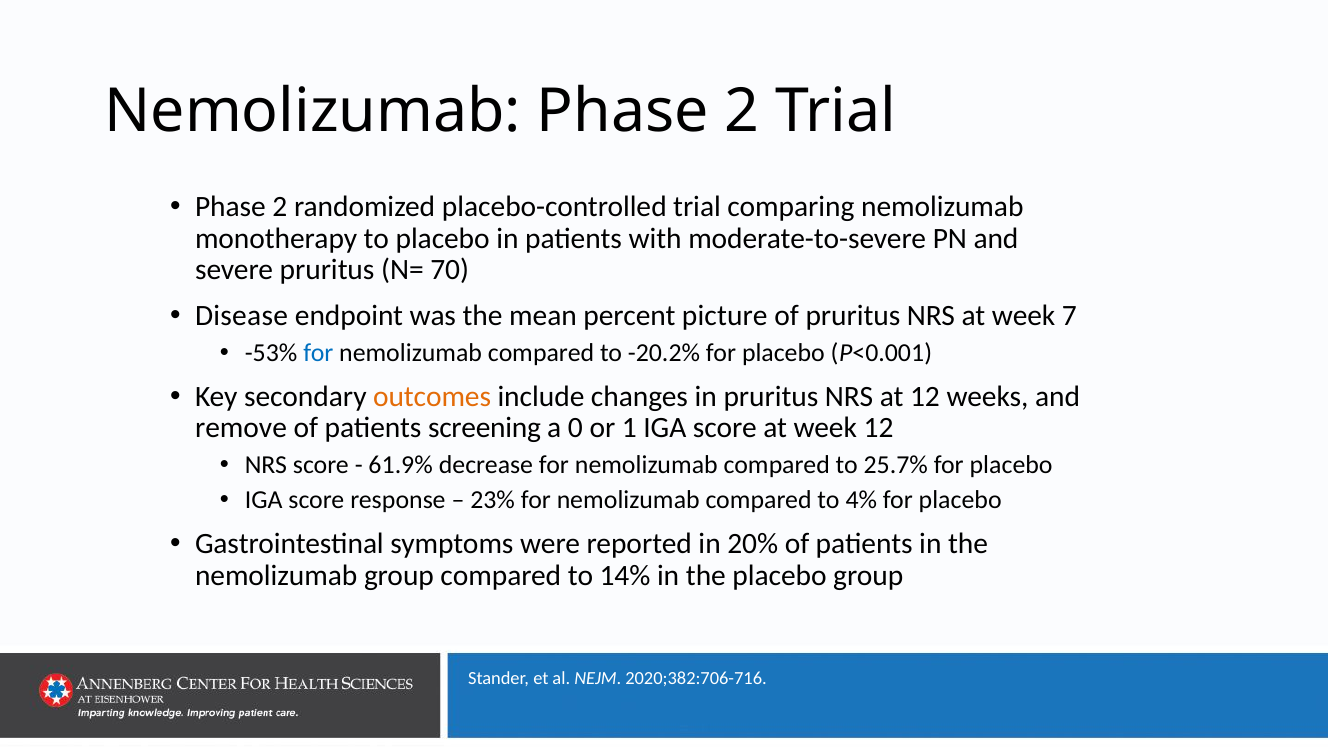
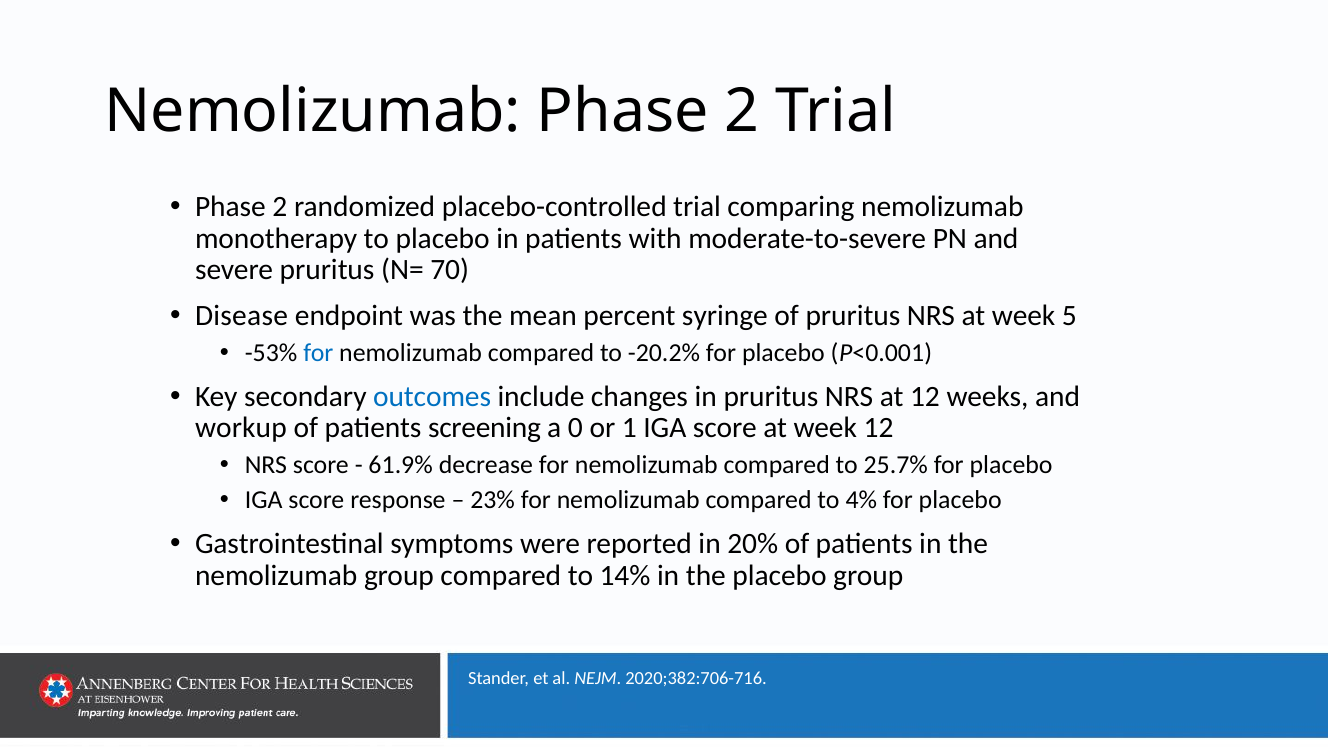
picture: picture -> syringe (725, 316)
7: 7 -> 5 (1069, 316)
outcomes colour: orange -> blue (432, 396)
remove: remove -> workup (241, 428)
